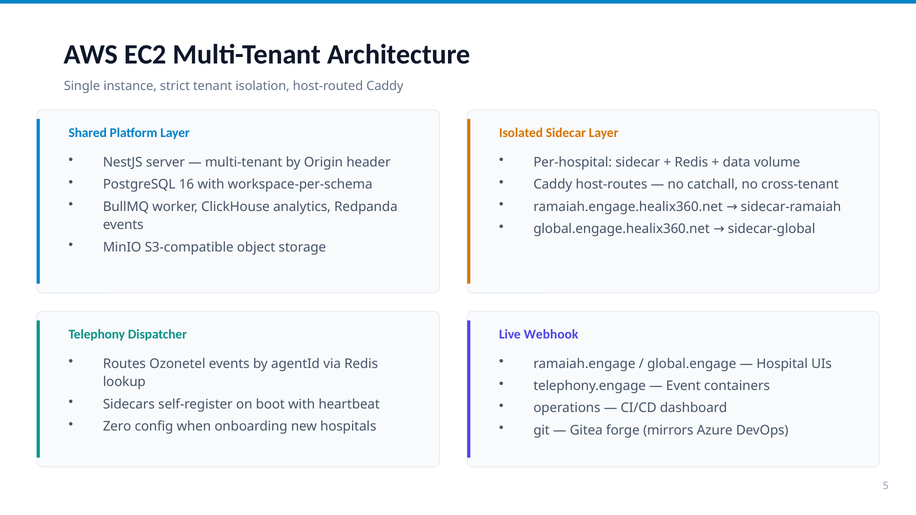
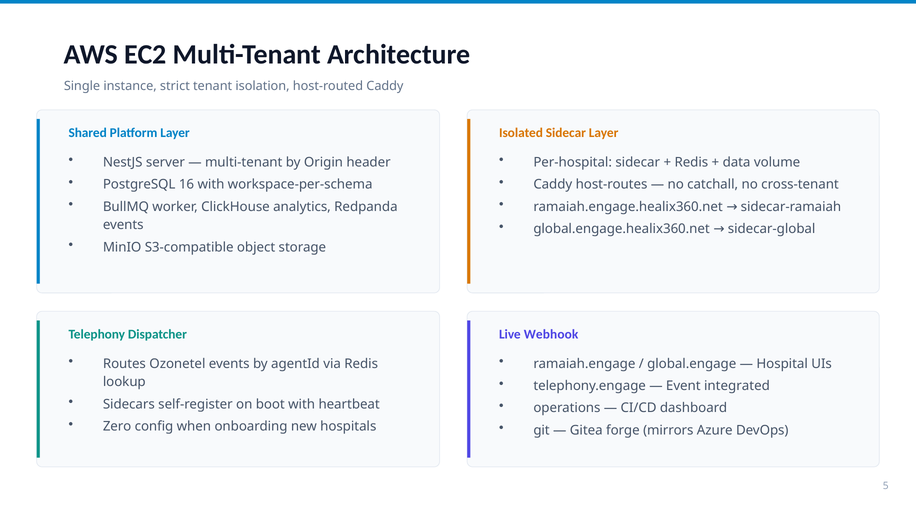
containers: containers -> integrated (737, 386)
